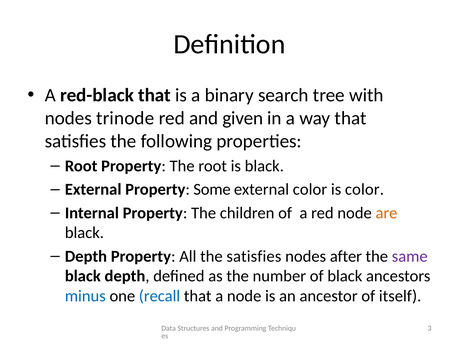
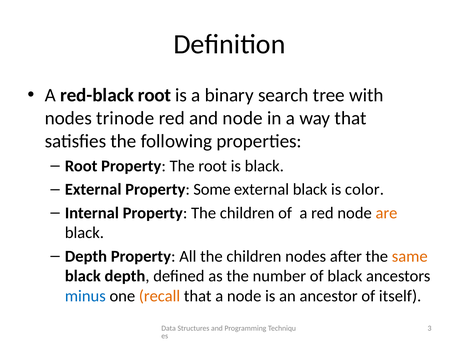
red-black that: that -> root (155, 95)
and given: given -> node (243, 118)
external color: color -> black (310, 190)
All the satisfies: satisfies -> children (254, 256)
same colour: purple -> orange (410, 256)
recall colour: blue -> orange (160, 296)
